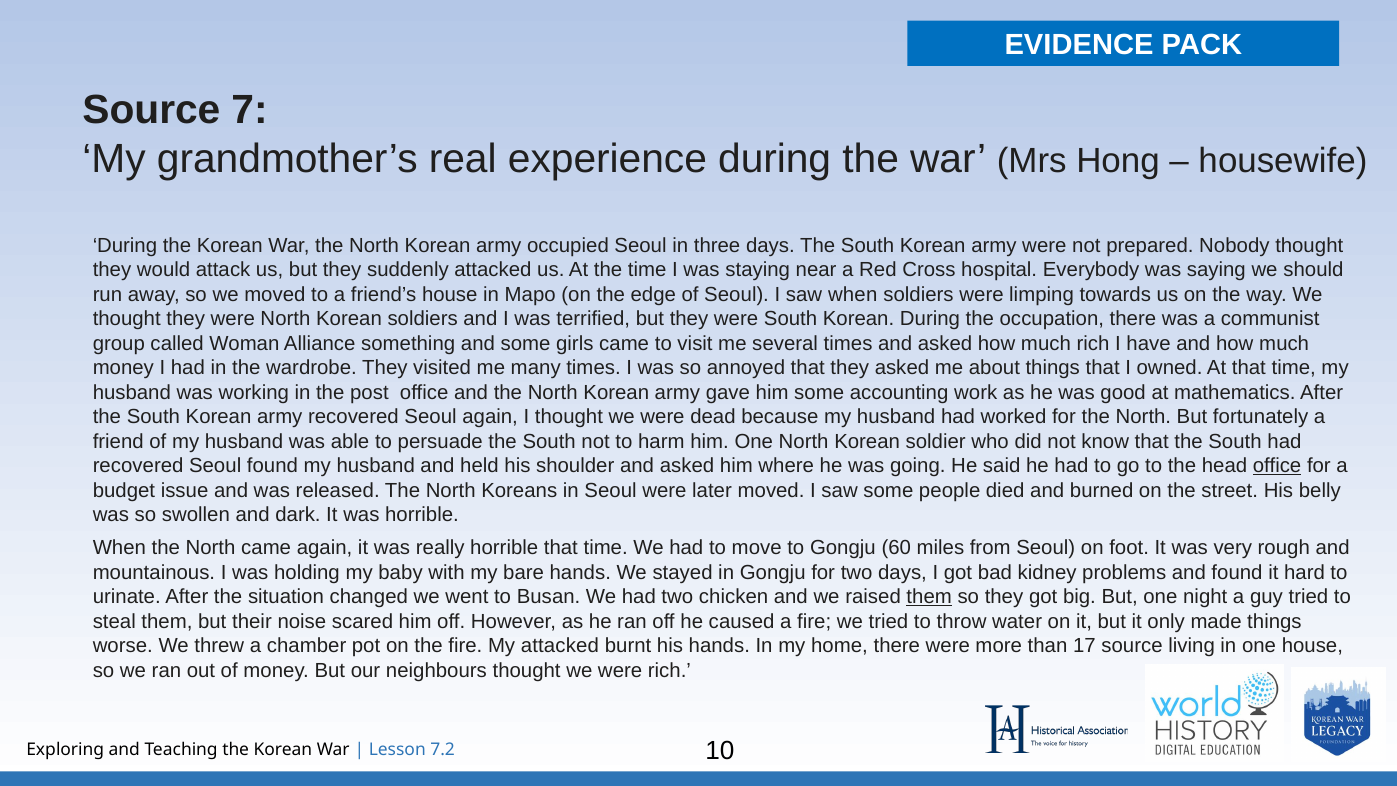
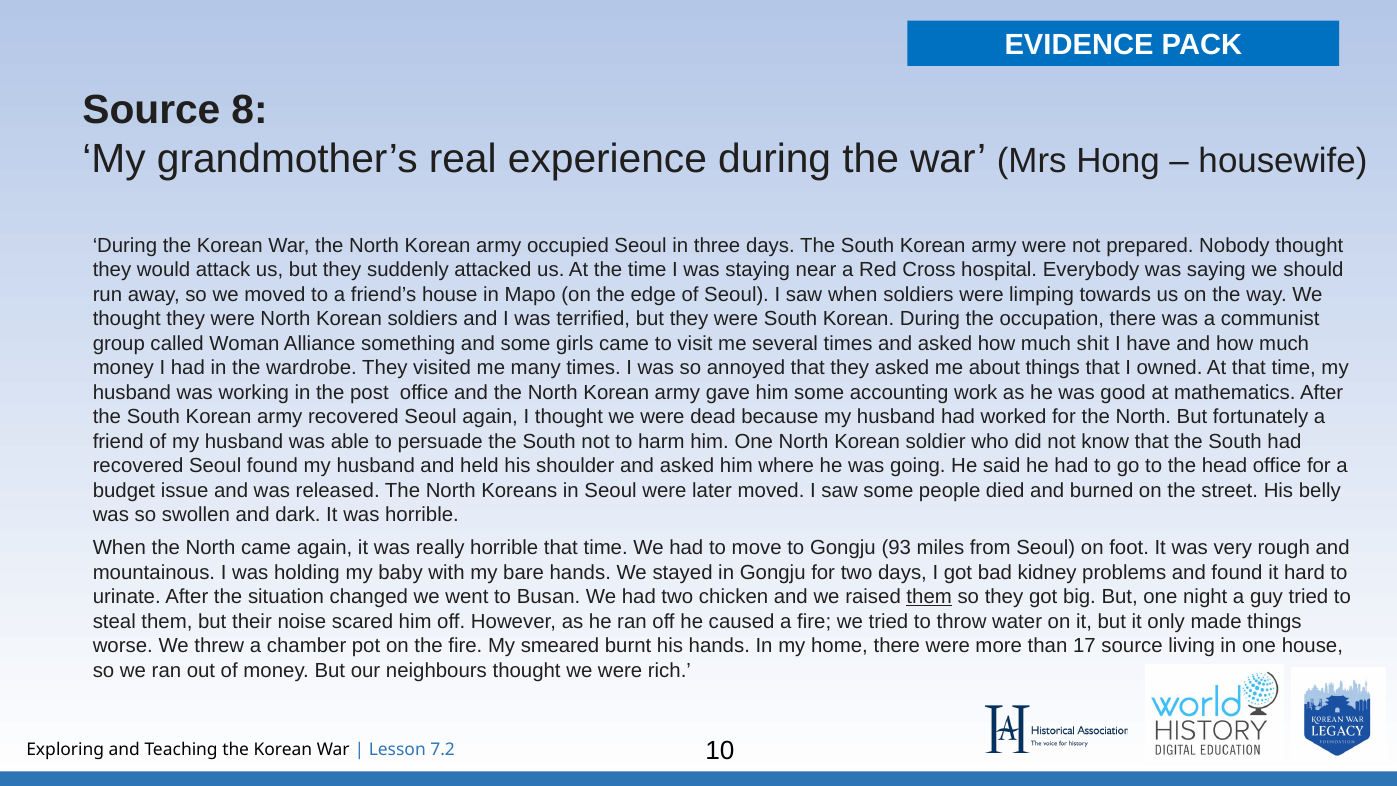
7: 7 -> 8 (250, 110)
much rich: rich -> shit (1093, 343)
office underline: present -> none (1277, 466)
60: 60 -> 93 (896, 548)
My attacked: attacked -> smeared (560, 646)
